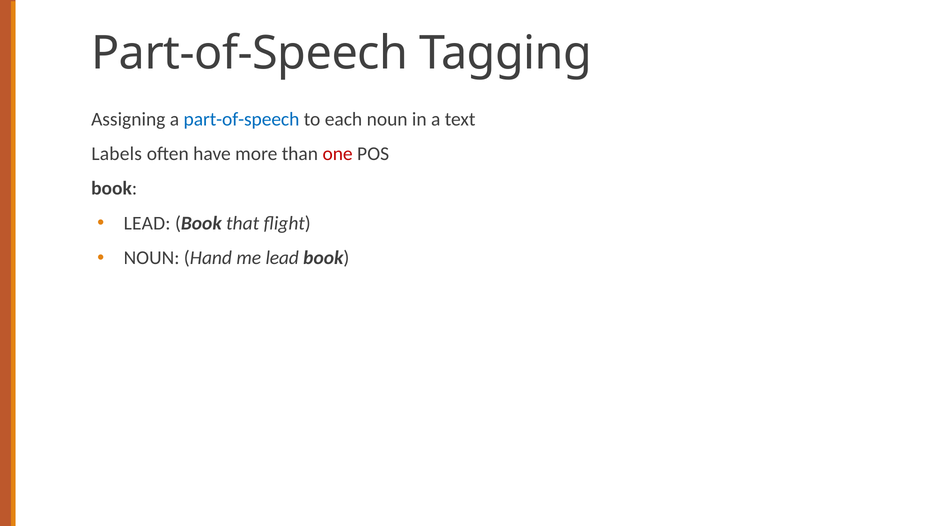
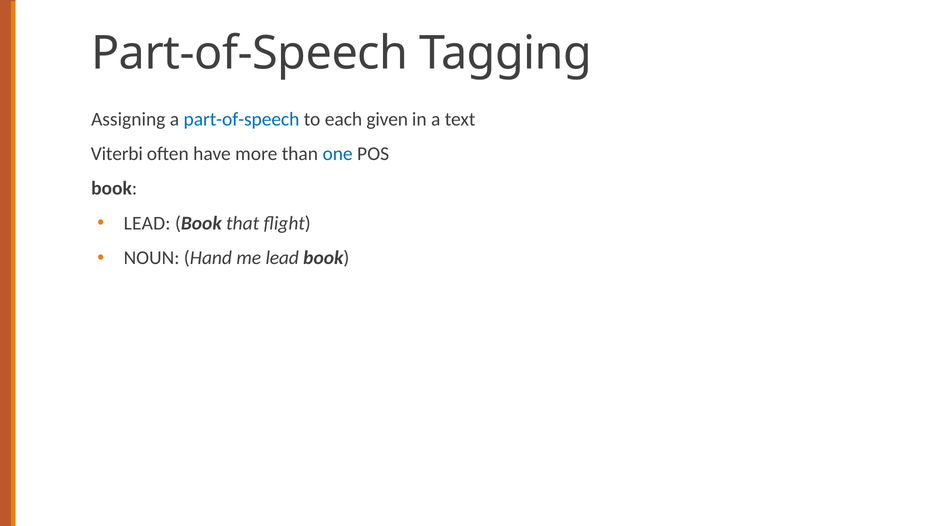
each noun: noun -> given (387, 119)
Labels: Labels -> Viterbi (117, 154)
one colour: red -> blue (338, 154)
